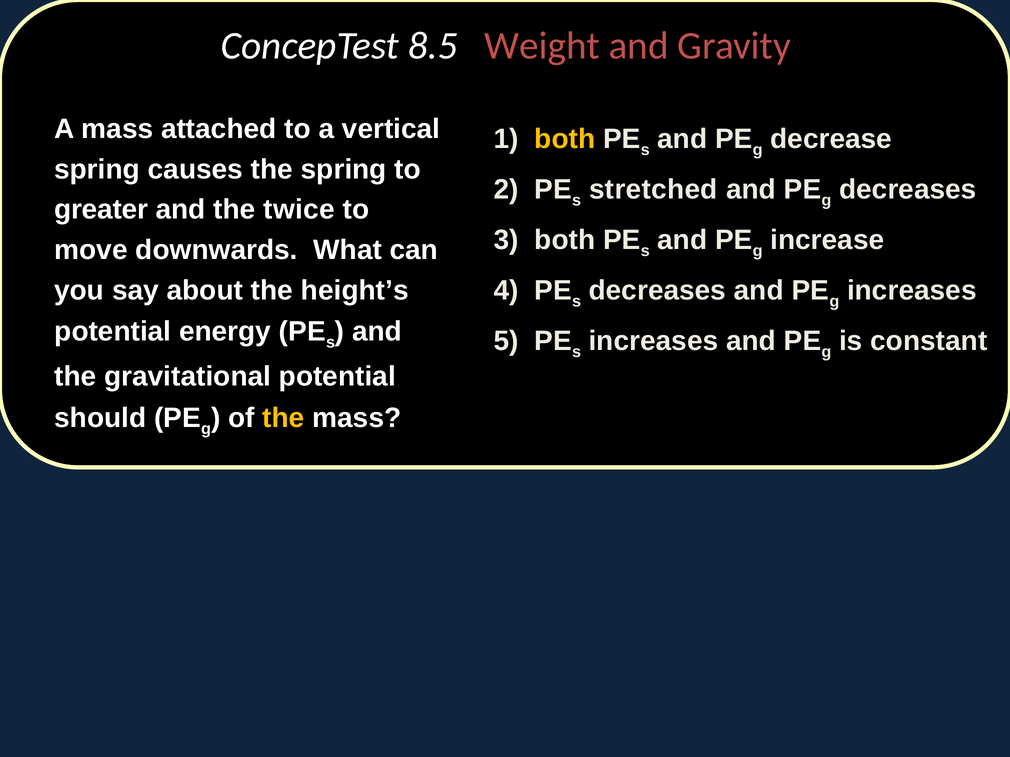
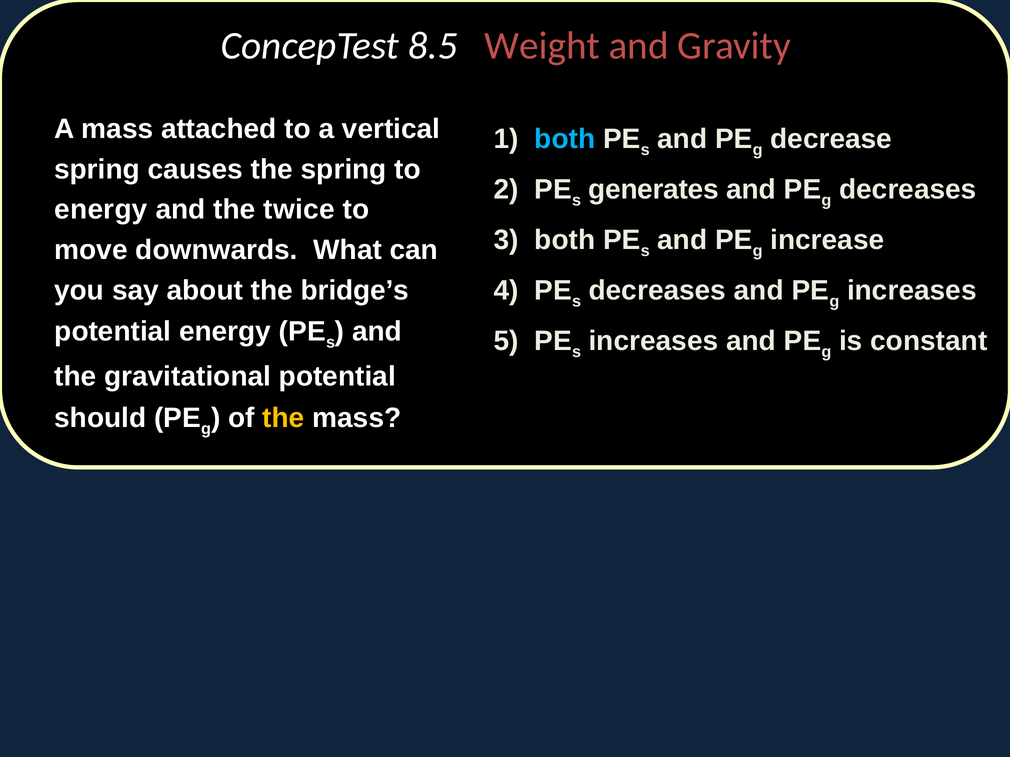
both colour: yellow -> light blue (565, 139)
stretched: stretched -> generates (654, 189)
greater: greater -> energy (101, 210)
height’s: height’s -> bridge’s (355, 291)
